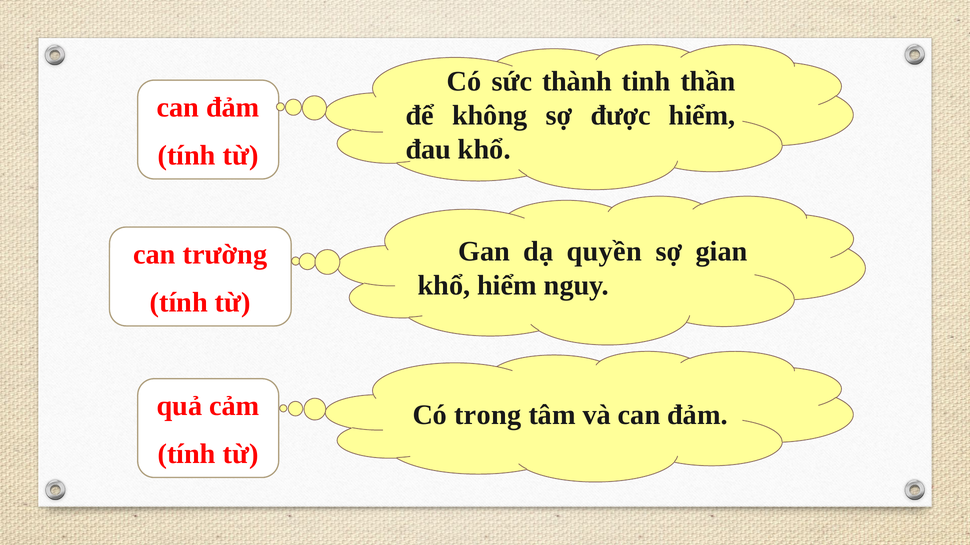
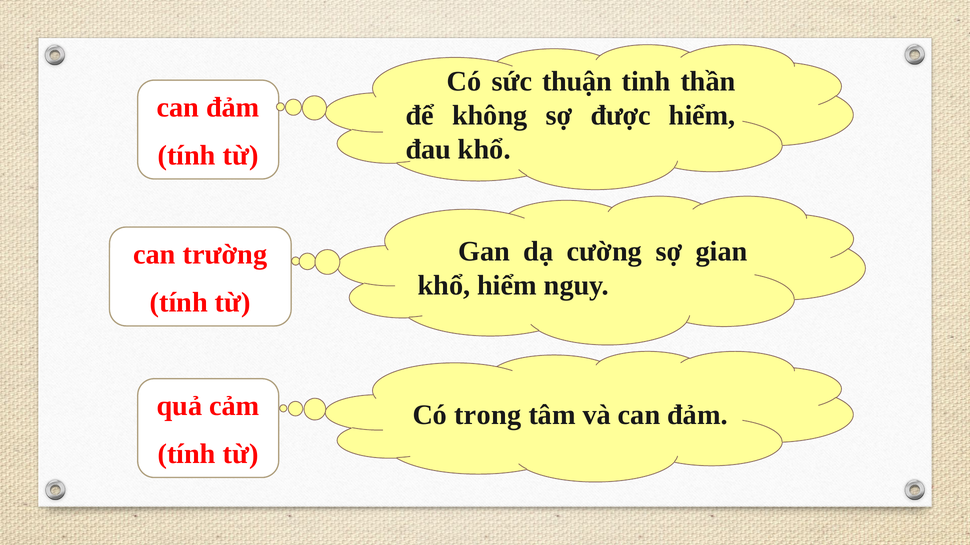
thành: thành -> thuận (577, 81)
quyền: quyền -> cường (604, 252)
